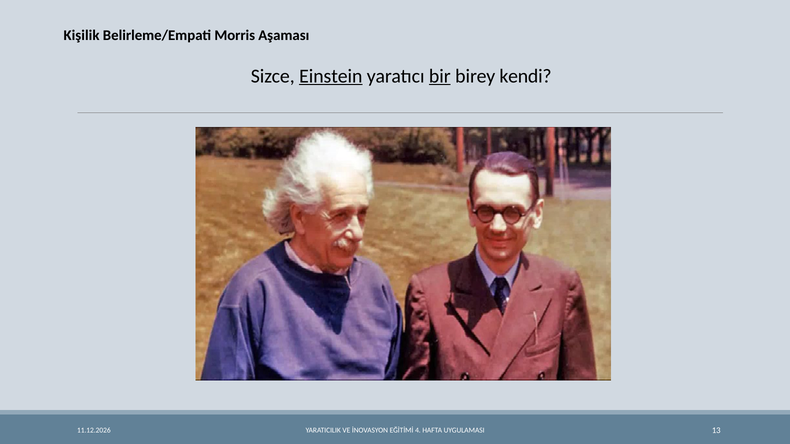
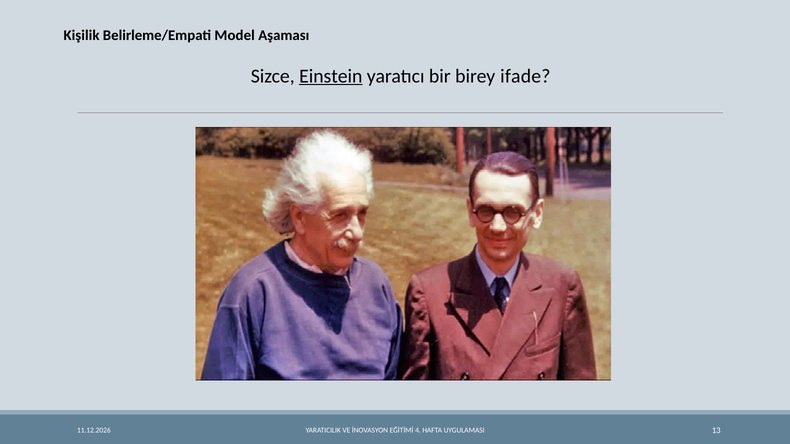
Morris: Morris -> Model (235, 35)
bir underline: present -> none (440, 76)
kendi: kendi -> ifade (525, 76)
